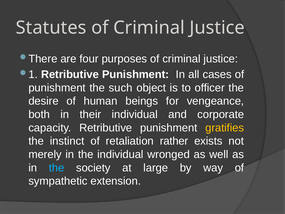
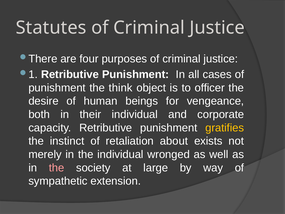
such: such -> think (121, 88)
rather: rather -> about (174, 141)
the colour: light blue -> pink (57, 168)
